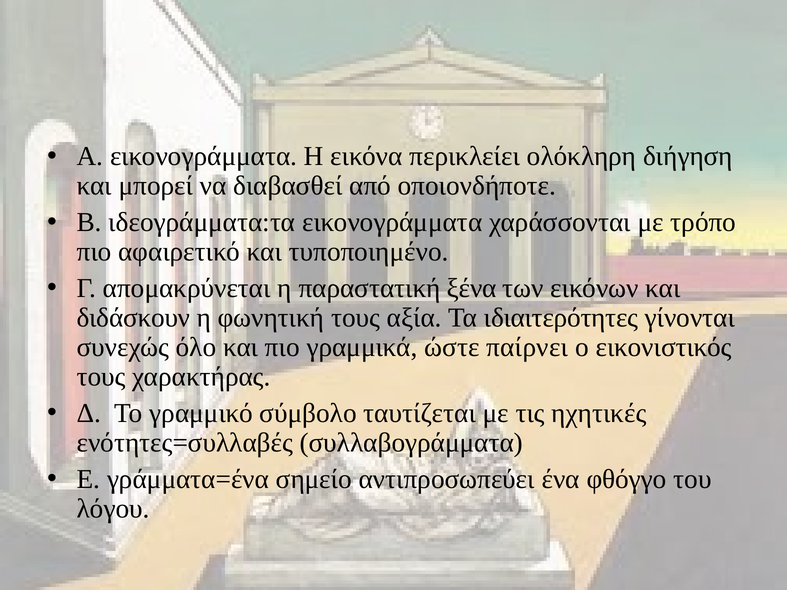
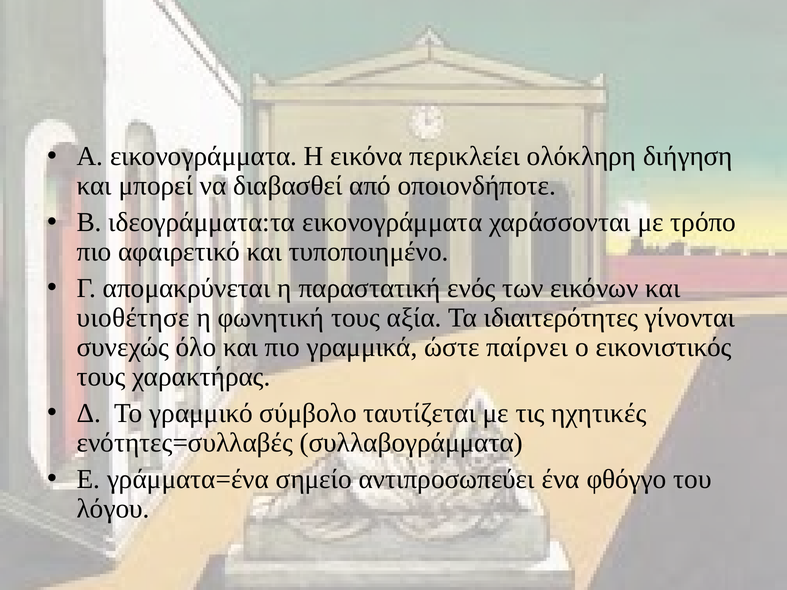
ξένα: ξένα -> ενός (472, 288)
διδάσκουν: διδάσκουν -> υιοθέτησε (133, 318)
